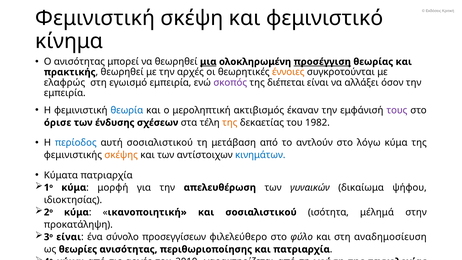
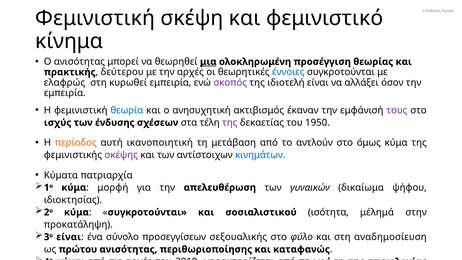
προσέγγιση underline: present -> none (322, 62)
θεωρηθεί: θεωρηθεί -> δεύτερου (122, 72)
έννοιες colour: orange -> blue (288, 72)
εγωισμό: εγωισμό -> κυρωθεί (128, 83)
διέπεται: διέπεται -> ιδιοτελή (286, 83)
μεροληπτική: μεροληπτική -> ανησυχητική (202, 110)
όρισε: όρισε -> ισχύς (58, 123)
της colour: orange -> purple (230, 123)
1982: 1982 -> 1950 (317, 123)
περίοδος colour: blue -> orange (76, 143)
αυτή σοσιαλιστικού: σοσιαλιστικού -> ικανοποιητική (160, 143)
λόγω: λόγω -> όμως (369, 143)
σκέψης colour: orange -> purple (121, 155)
ικανοποιητική: ικανοποιητική -> συγκροτούνται (147, 212)
φιλελεύθερο: φιλελεύθερο -> σεξουαλικής (238, 237)
θεωρίες: θεωρίες -> πρώτου (78, 249)
και πατριαρχία: πατριαρχία -> καταφανώς (302, 249)
